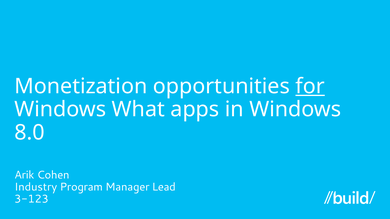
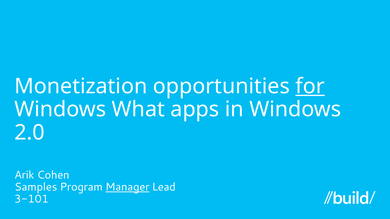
8.0: 8.0 -> 2.0 (30, 133)
Industry: Industry -> Samples (36, 187)
Manager underline: none -> present (127, 187)
3-123: 3-123 -> 3-101 (31, 199)
